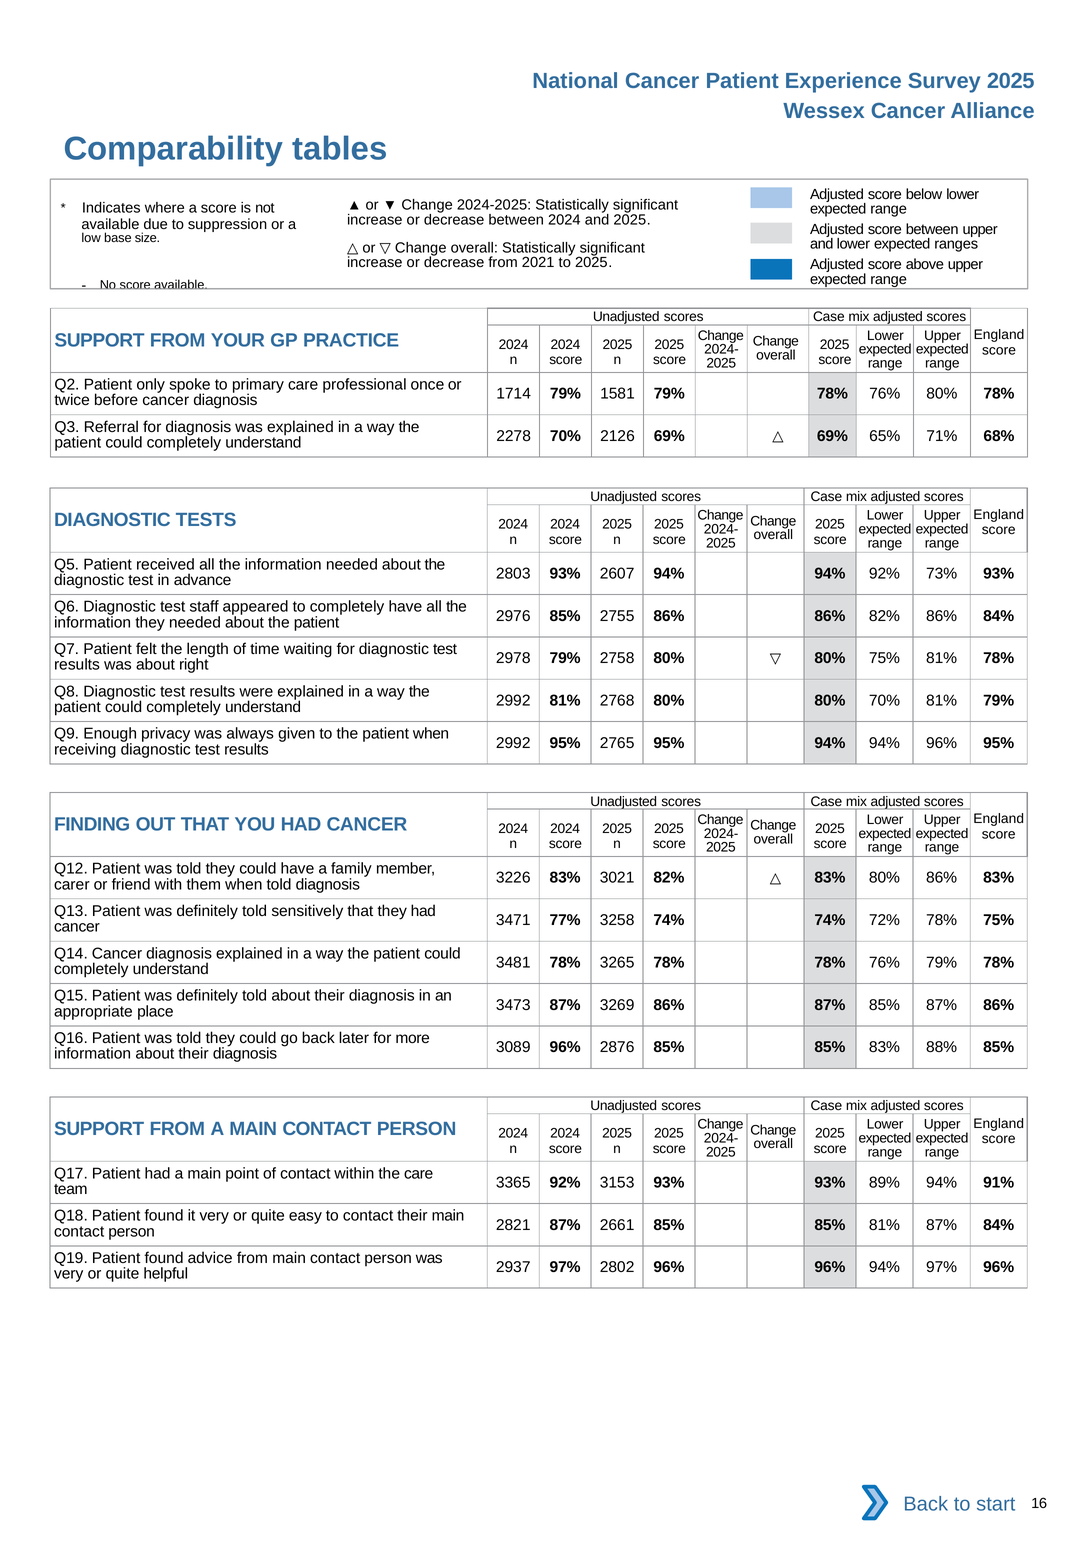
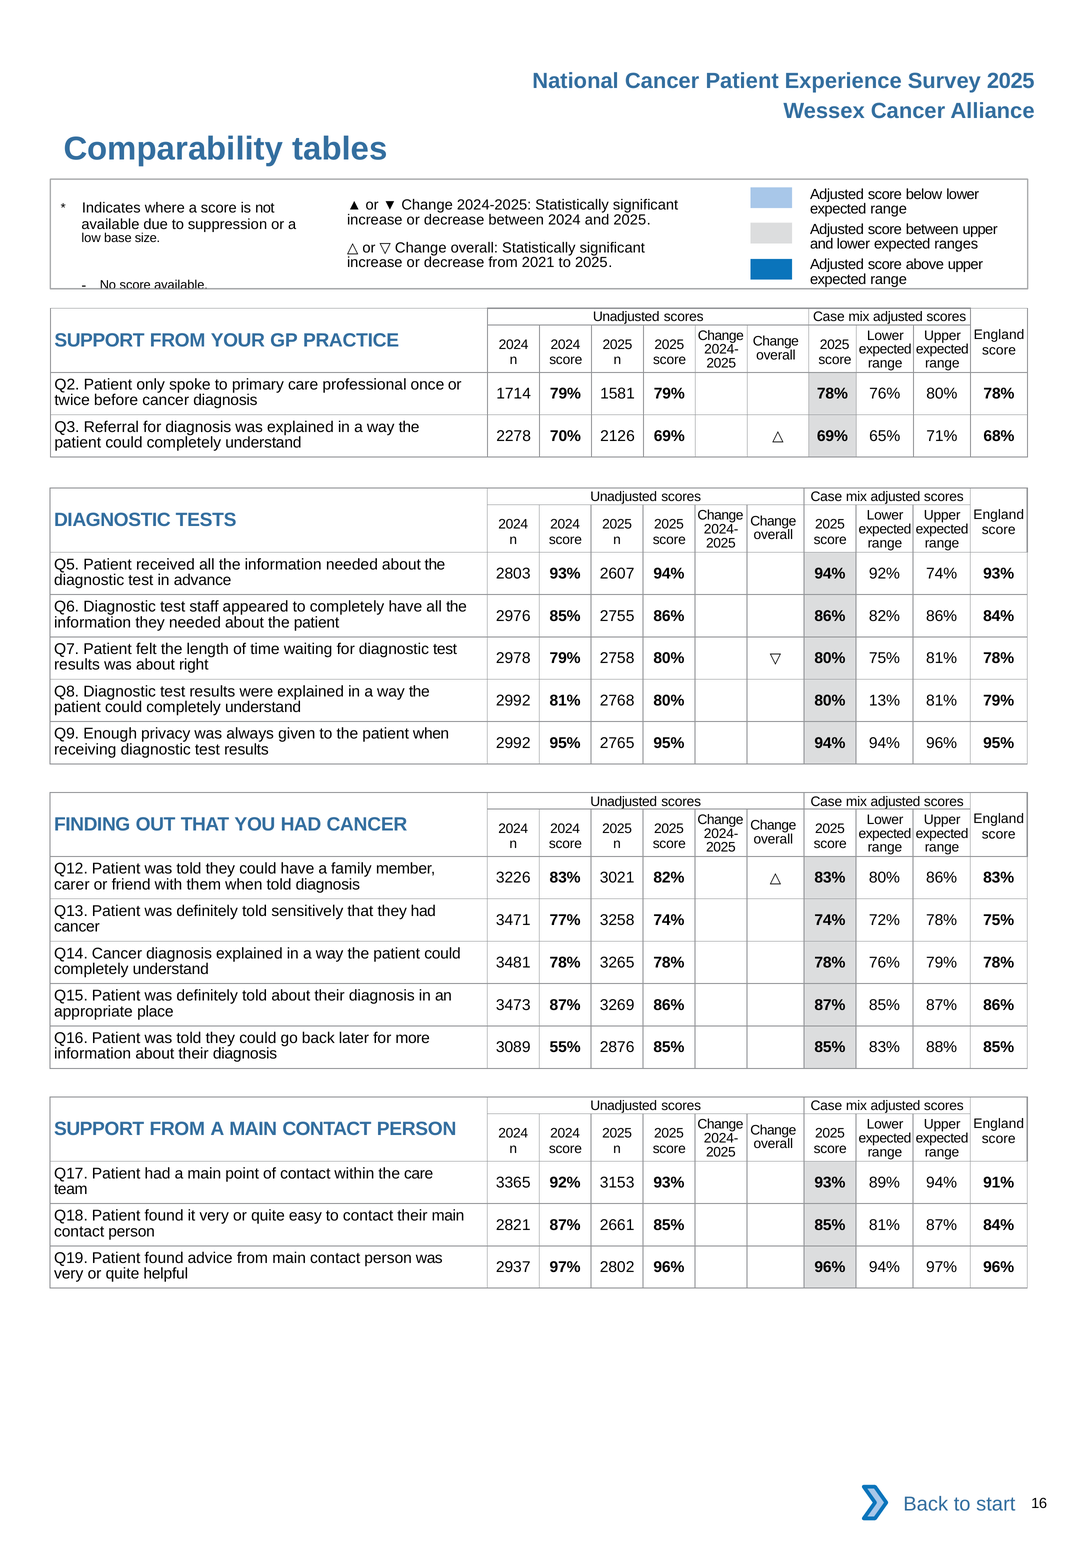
92% 73%: 73% -> 74% (942, 574)
80% 70%: 70% -> 13% (884, 701)
3089 96%: 96% -> 55% (565, 1048)
